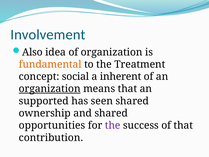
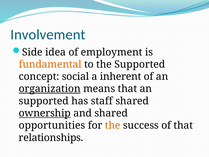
Also: Also -> Side (32, 52)
of organization: organization -> employment (112, 52)
the Treatment: Treatment -> Supported (140, 64)
seen: seen -> staff (102, 101)
ownership underline: none -> present (45, 113)
the colour: purple -> orange (113, 125)
contribution: contribution -> relationships (51, 137)
